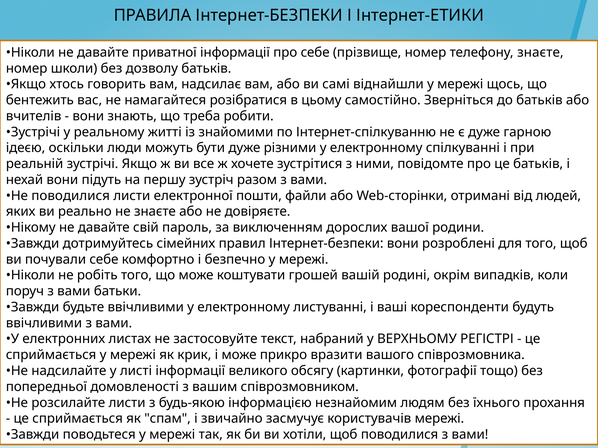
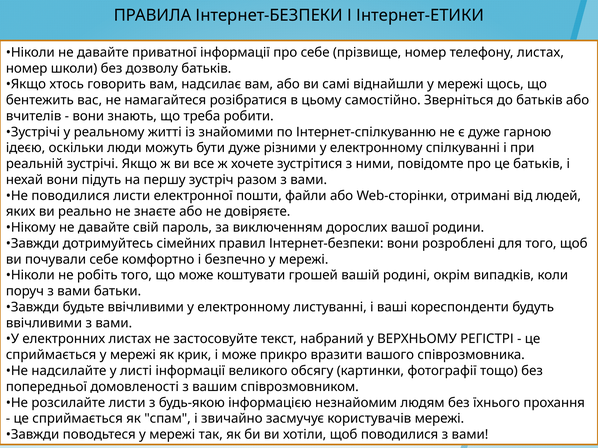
телефону знаєте: знаєте -> листах (540, 52)
